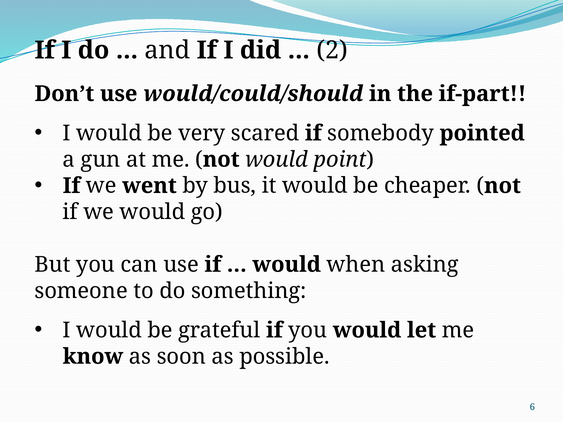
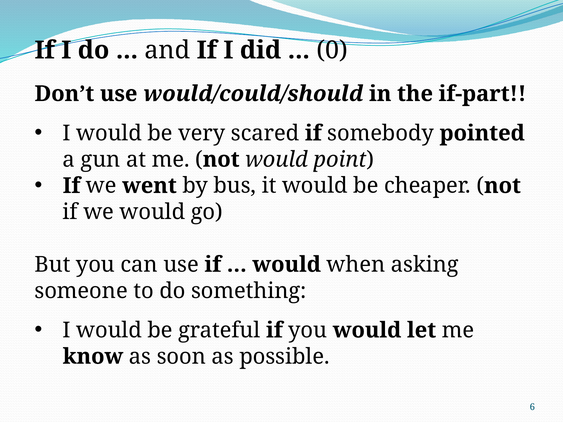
2: 2 -> 0 (332, 50)
